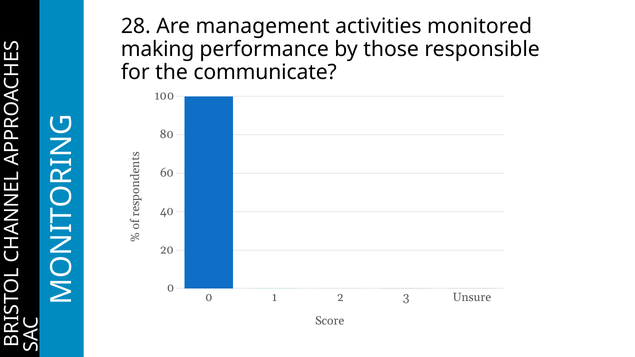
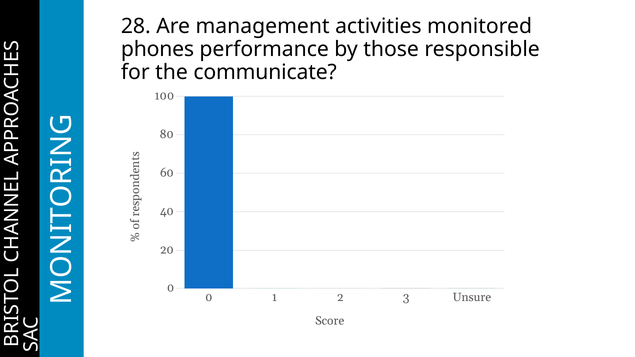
making: making -> phones (158, 49)
